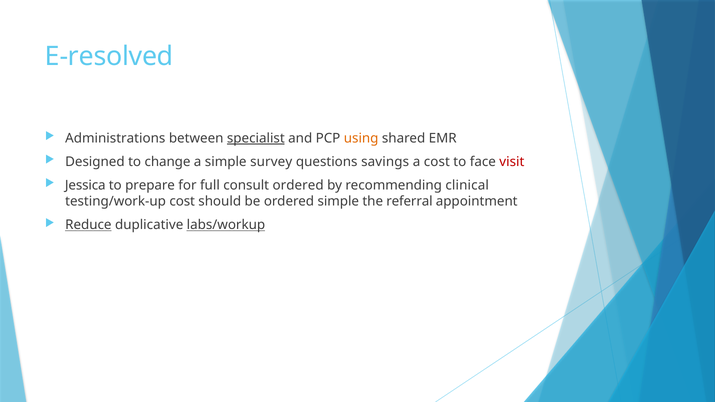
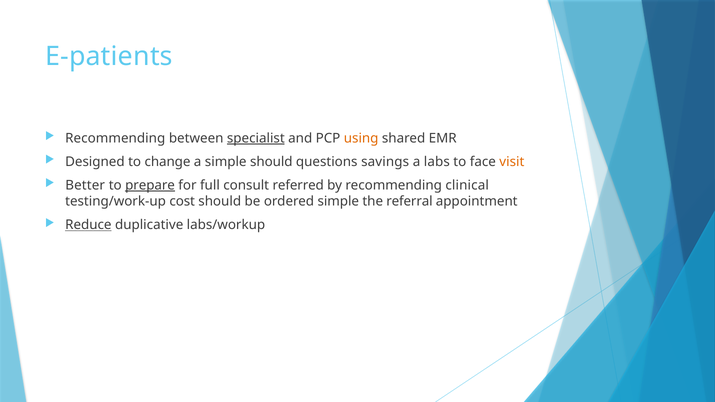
E-resolved: E-resolved -> E-patients (109, 56)
Administrations: Administrations -> Recommending (115, 138)
simple survey: survey -> should (271, 162)
a cost: cost -> labs (437, 162)
visit colour: red -> orange (512, 162)
Jessica: Jessica -> Better (85, 185)
prepare underline: none -> present (150, 185)
consult ordered: ordered -> referred (298, 185)
labs/workup underline: present -> none (226, 225)
